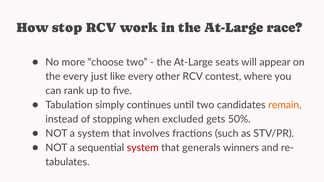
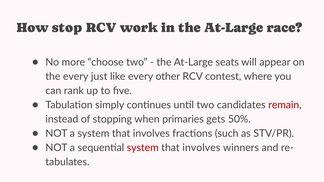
remain colour: orange -> red (285, 105)
excluded: excluded -> primaries (183, 119)
generals: generals -> involves (201, 148)
